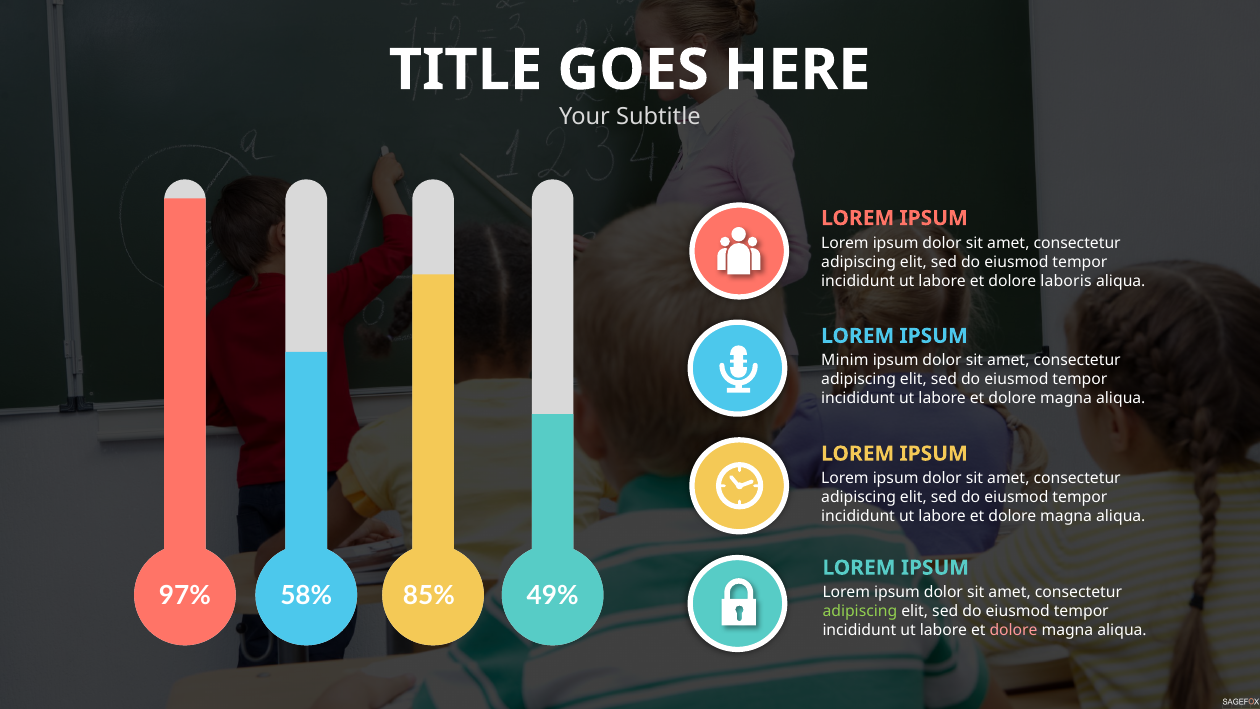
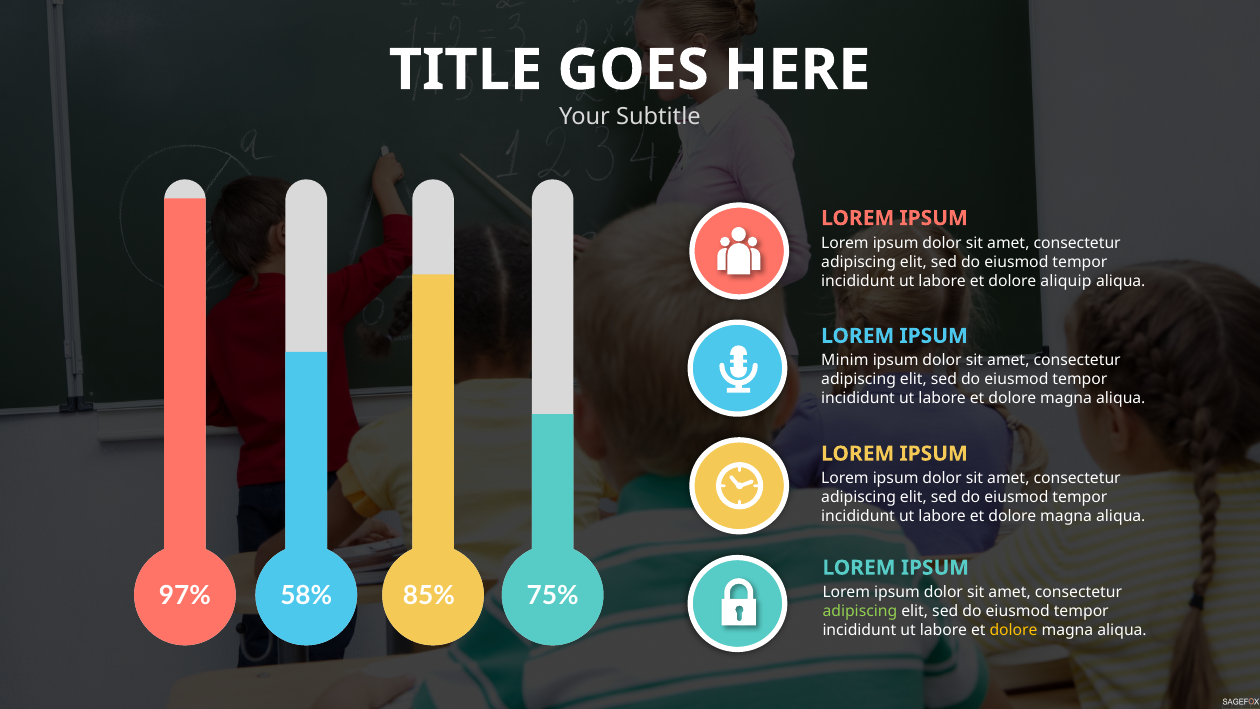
laboris: laboris -> aliquip (1066, 281)
49%: 49% -> 75% (553, 596)
dolore colour: pink -> yellow (1014, 630)
